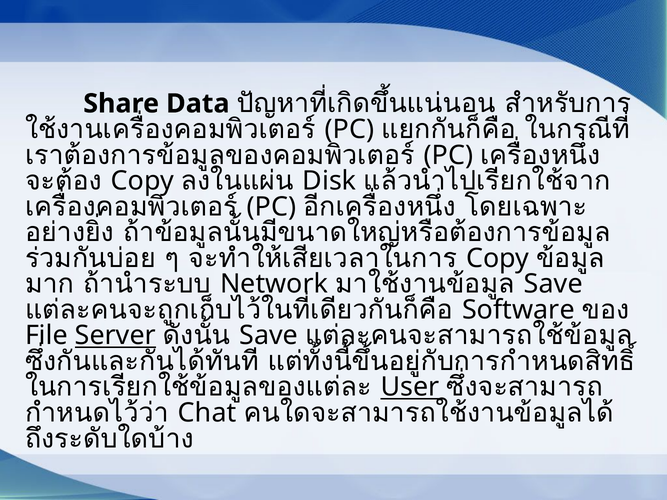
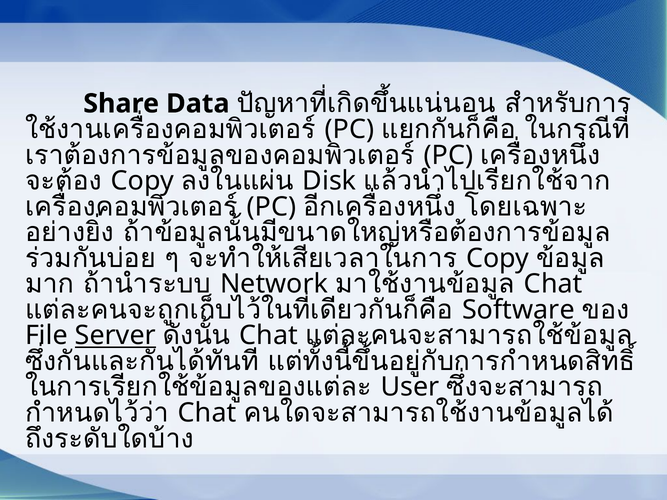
Save: Save -> Chat (553, 284)
Save: Save -> Chat (269, 336)
User underline: present -> none (410, 387)
